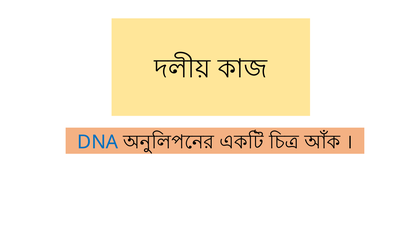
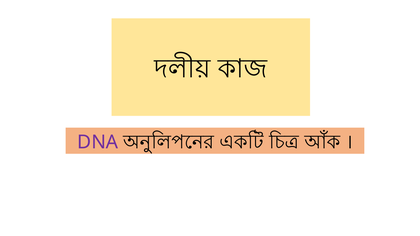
DNA colour: blue -> purple (98, 142)
